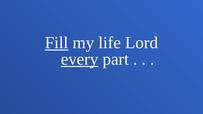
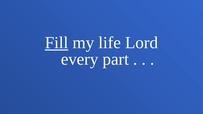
every underline: present -> none (80, 59)
